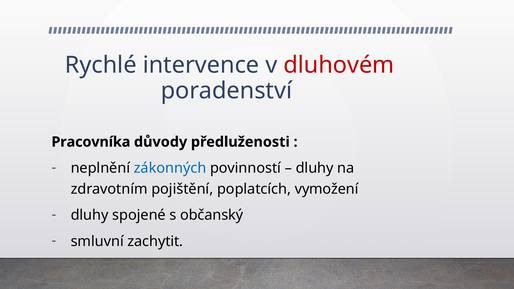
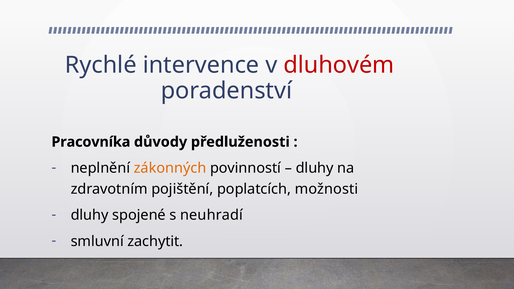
zákonných colour: blue -> orange (170, 168)
vymožení: vymožení -> možnosti (327, 189)
občanský: občanský -> neuhradí (212, 215)
